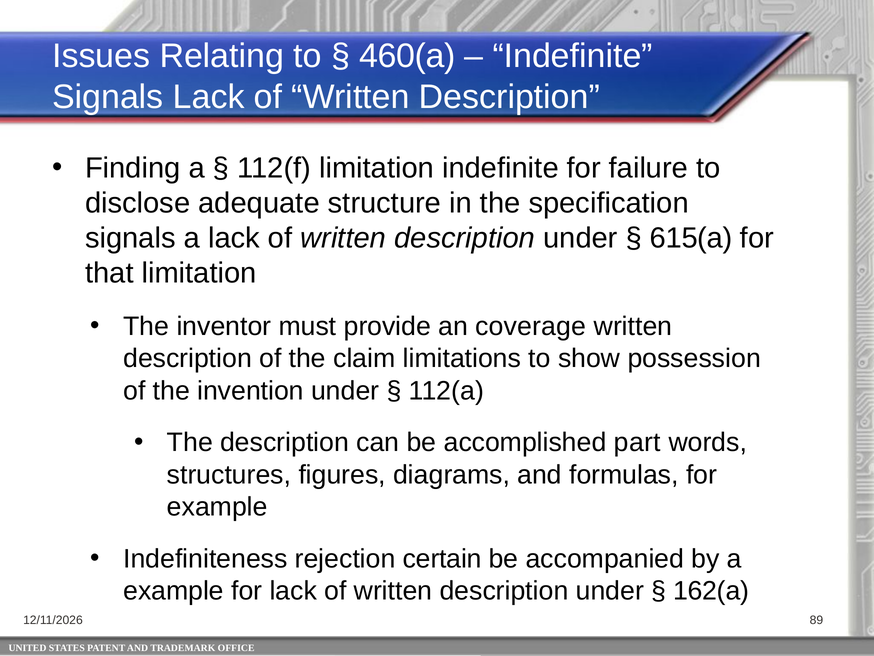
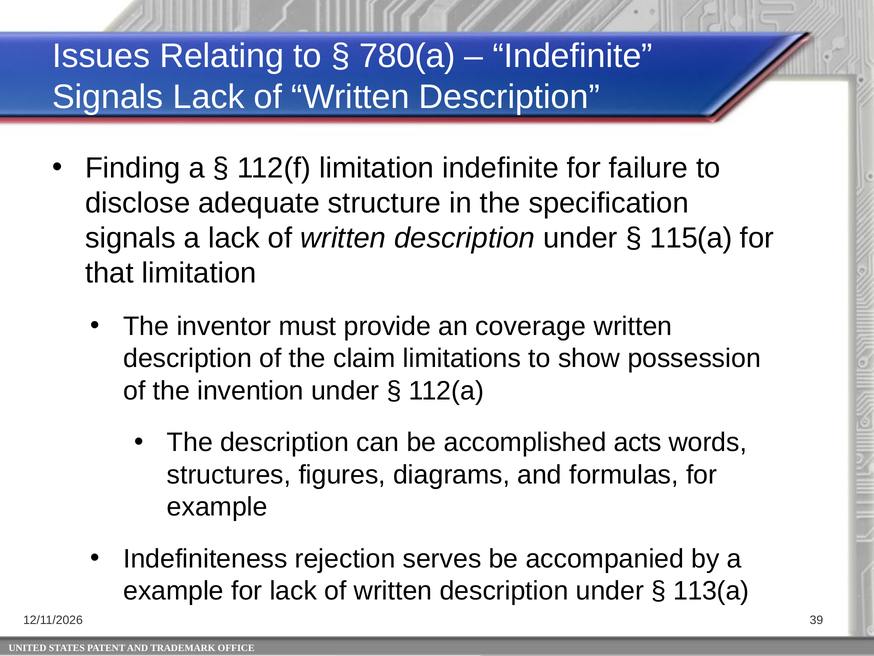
460(a: 460(a -> 780(a (407, 56)
615(a: 615(a -> 115(a (691, 238)
part: part -> acts (638, 442)
certain: certain -> serves (442, 558)
162(a: 162(a -> 113(a (711, 590)
89: 89 -> 39 (816, 620)
